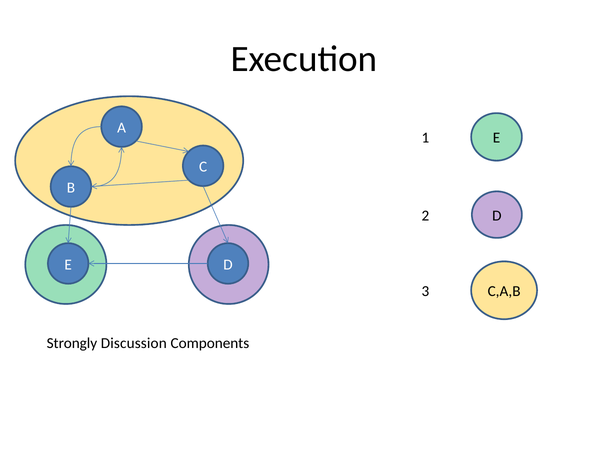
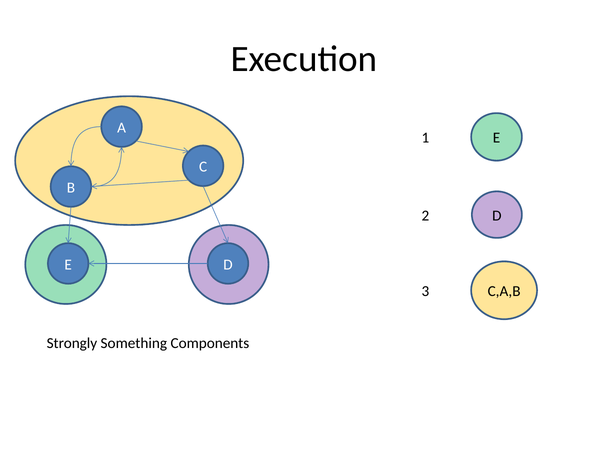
Discussion: Discussion -> Something (134, 343)
